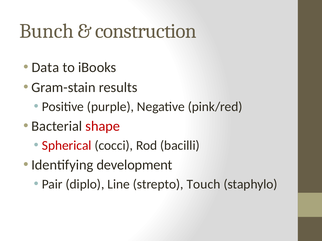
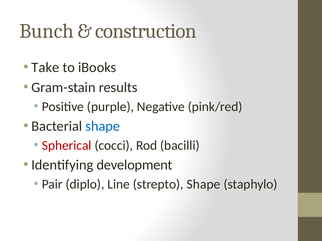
Data: Data -> Take (45, 68)
shape colour: red -> blue (103, 126)
strepto Touch: Touch -> Shape (203, 185)
